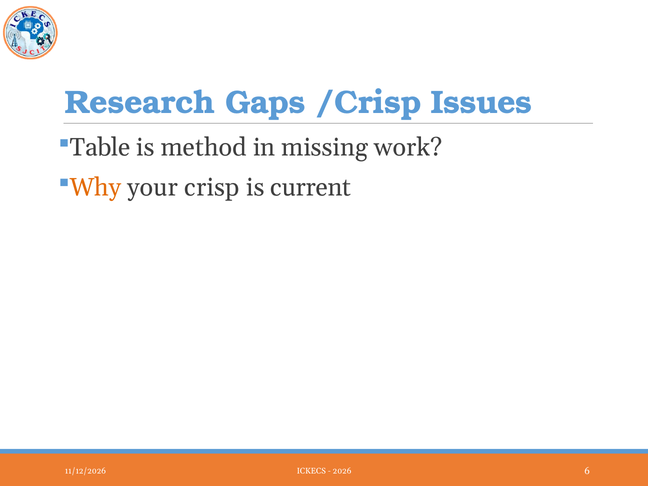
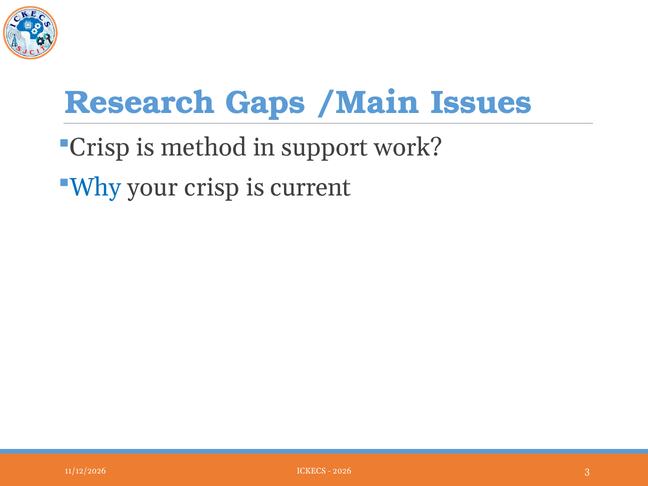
/Crisp: /Crisp -> /Main (368, 103)
Table: Table -> Crisp (100, 147)
missing: missing -> support (325, 147)
Why colour: orange -> blue (96, 187)
6: 6 -> 3 (587, 471)
